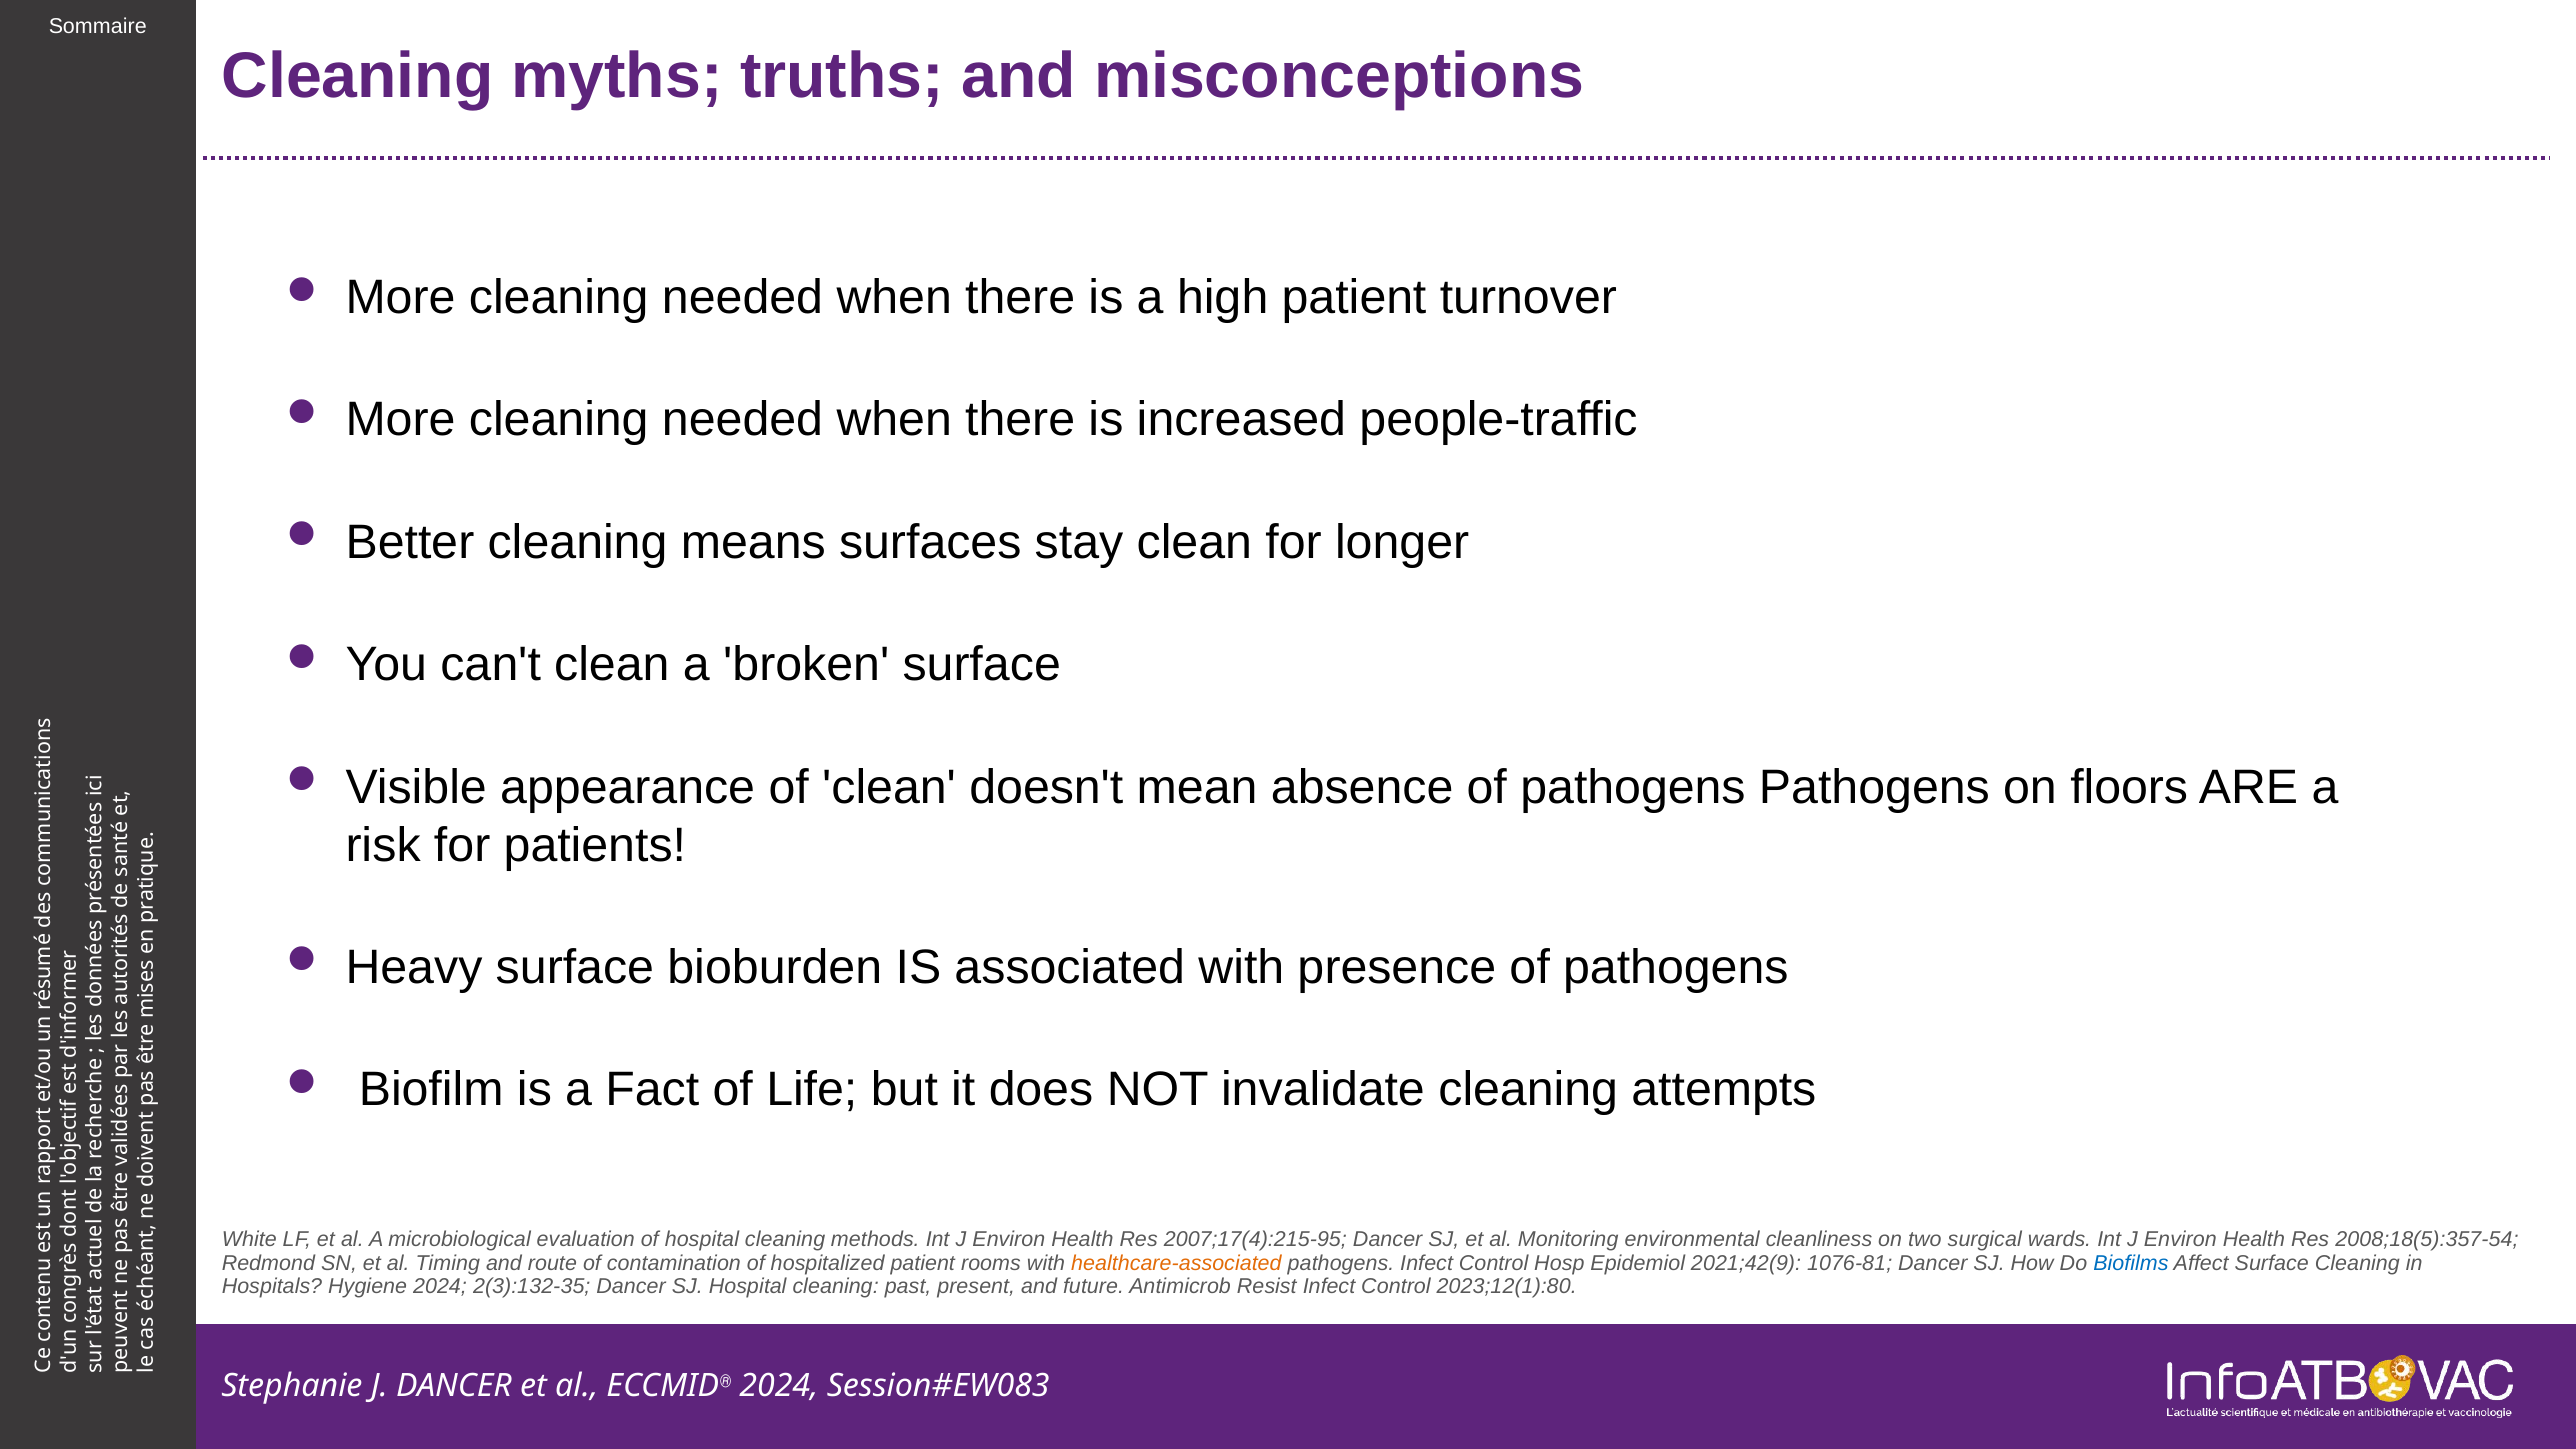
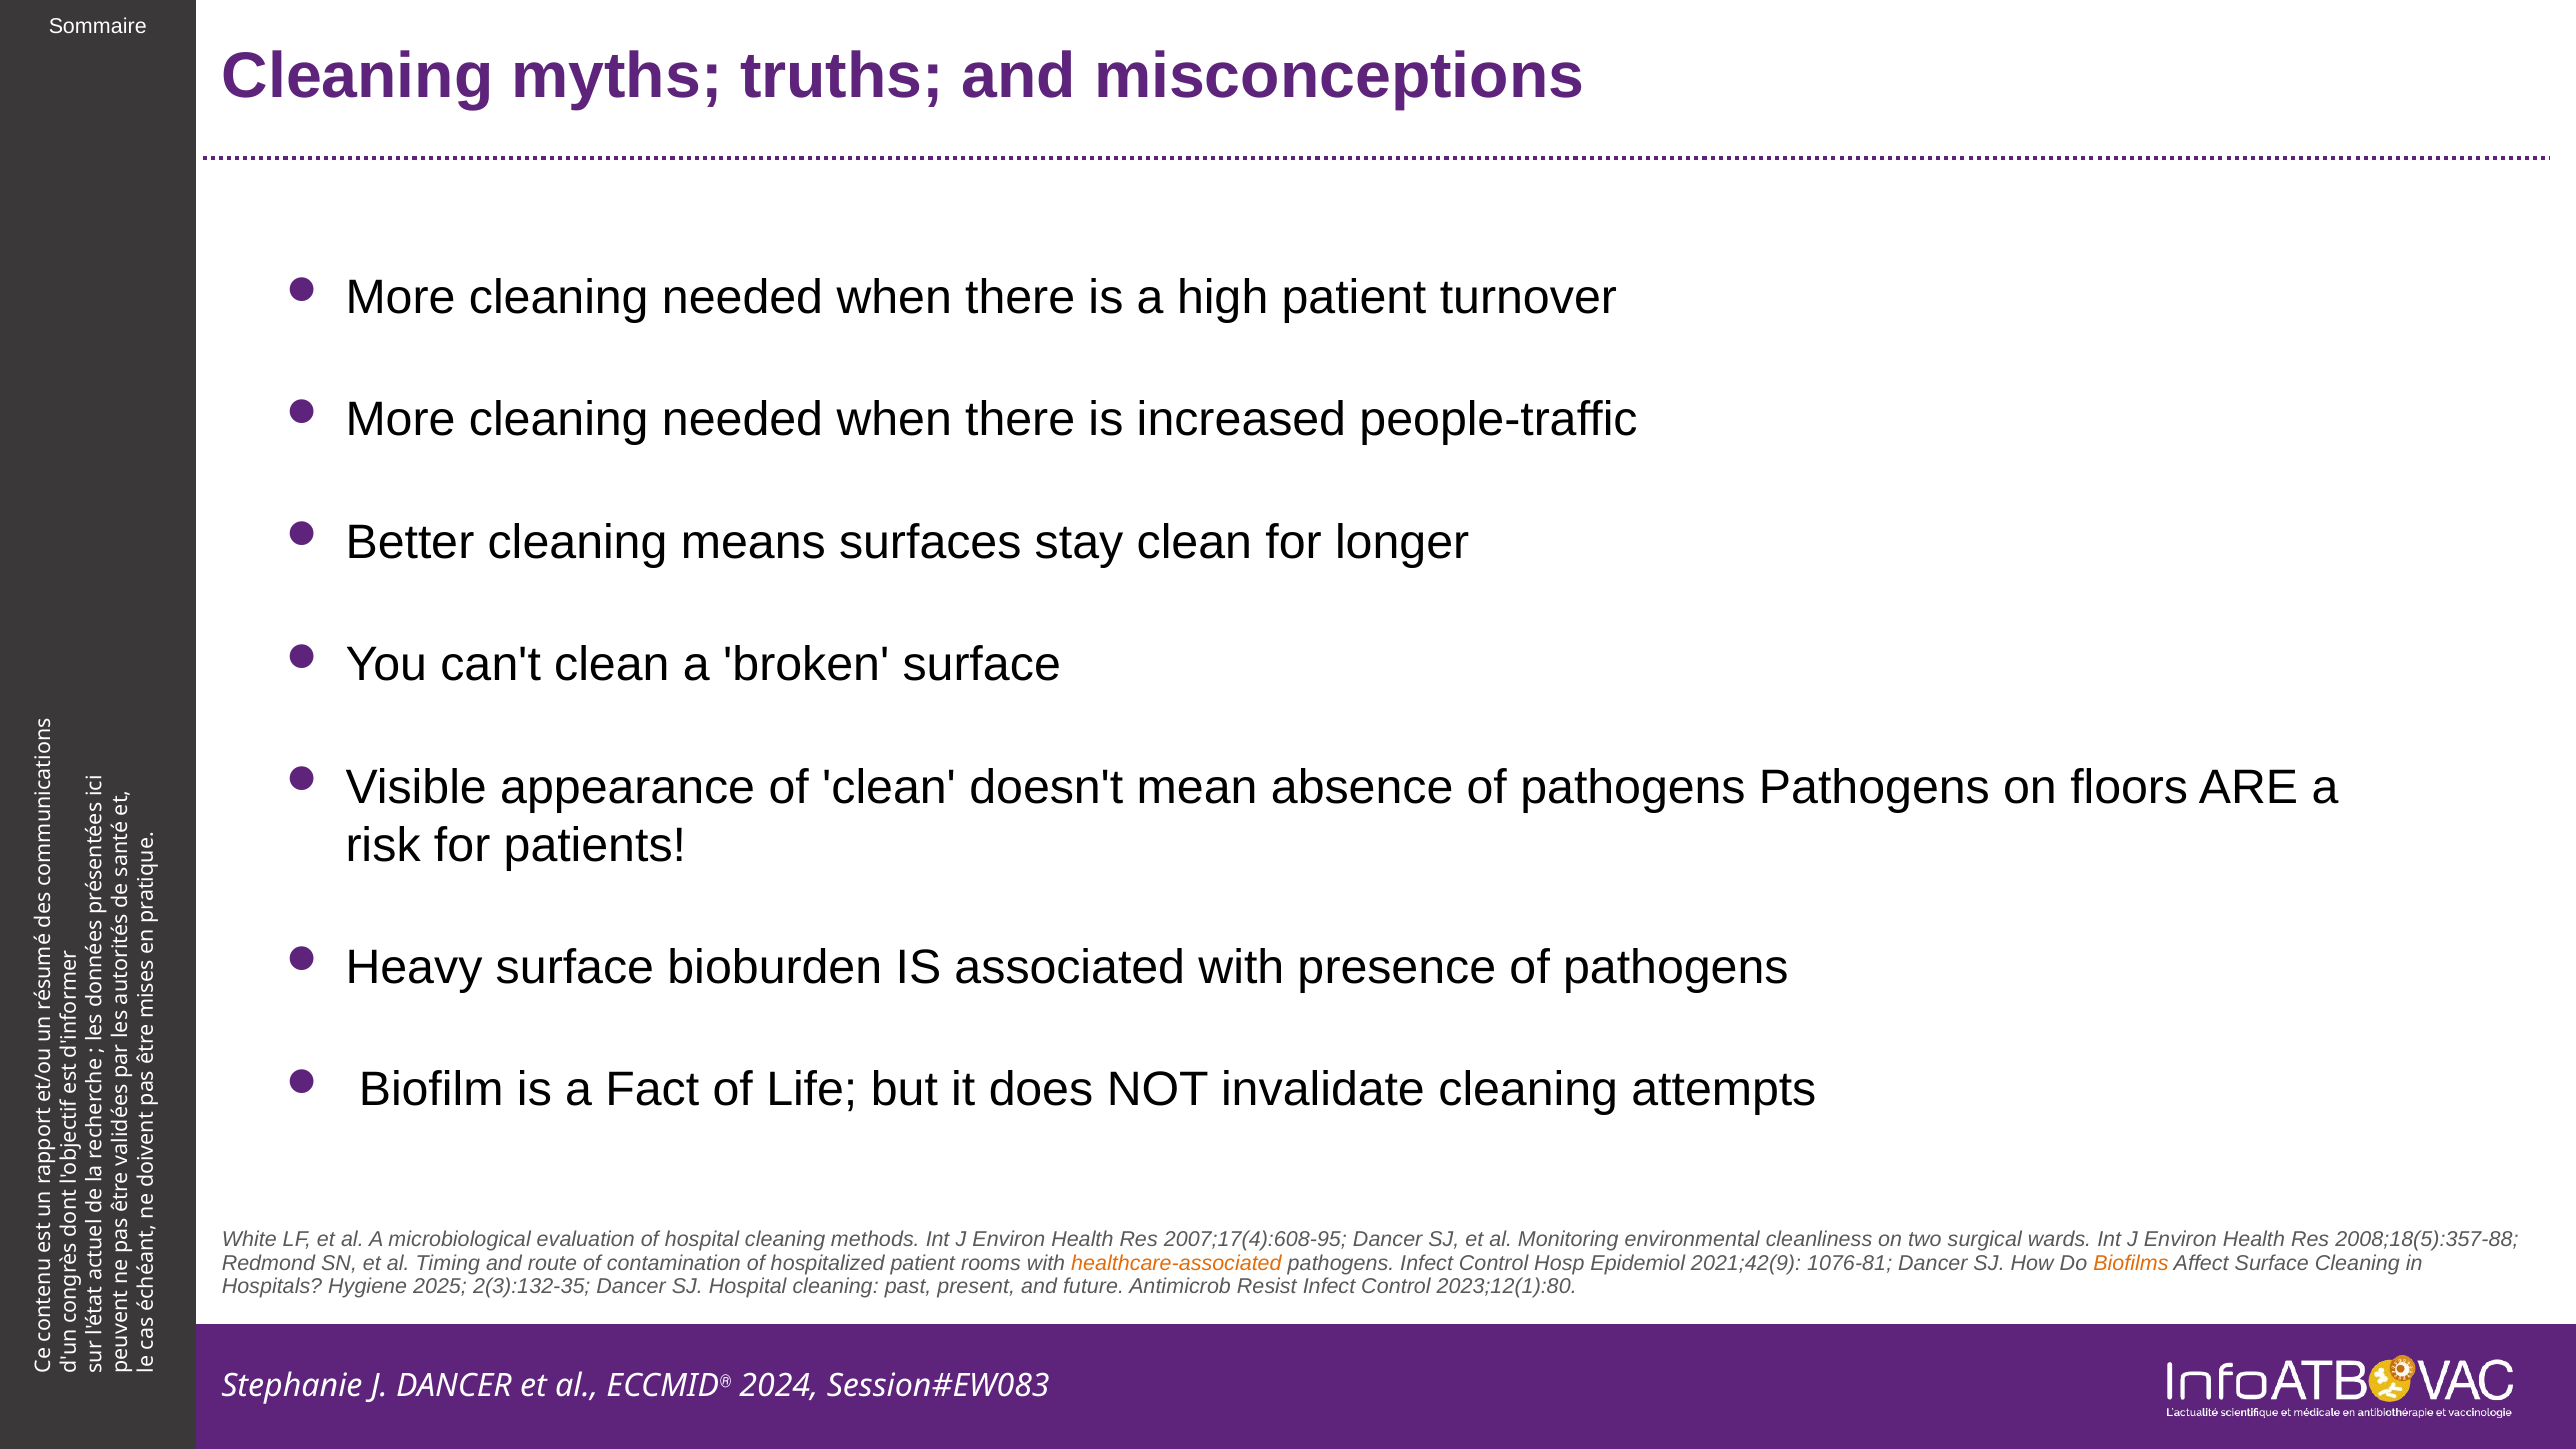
2007;17(4):215-95: 2007;17(4):215-95 -> 2007;17(4):608-95 (1255, 1240)
2008;18(5):357-54: 2008;18(5):357-54 -> 2008;18(5):357-88 (2427, 1240)
Biofilms colour: blue -> orange (2131, 1263)
Hygiene 2024: 2024 -> 2025 (440, 1286)
